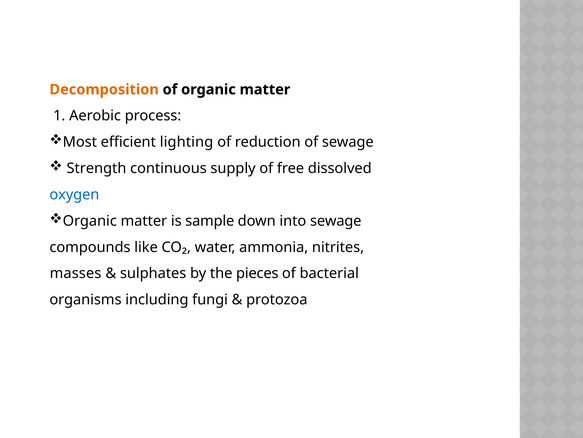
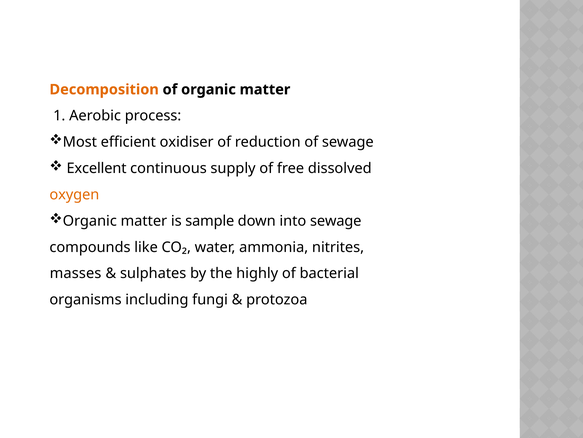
lighting: lighting -> oxidiser (187, 142)
Strength: Strength -> Excellent (97, 168)
oxygen colour: blue -> orange (74, 194)
pieces: pieces -> highly (257, 273)
